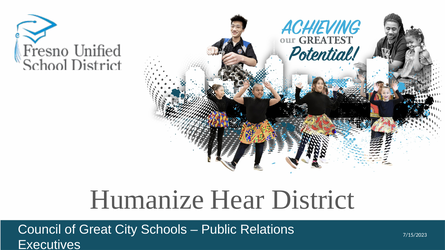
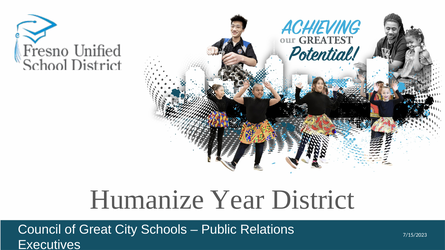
Hear: Hear -> Year (237, 200)
